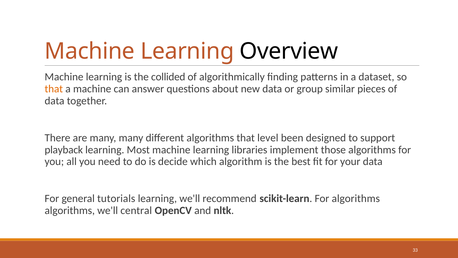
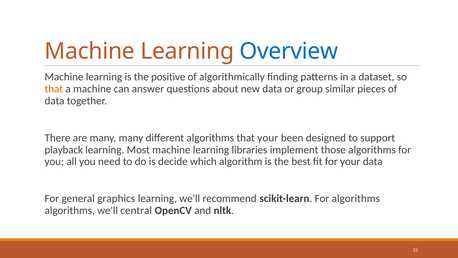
Overview colour: black -> blue (289, 51)
collided: collided -> positive (168, 77)
that level: level -> your (268, 138)
tutorials: tutorials -> graphics (116, 198)
